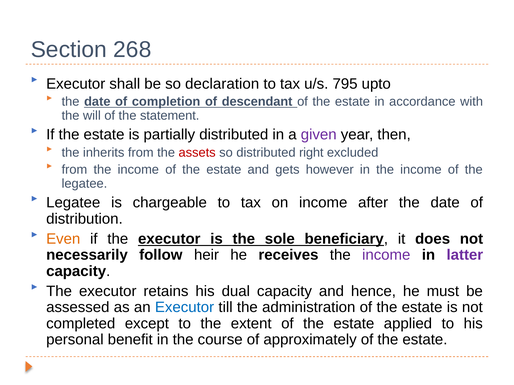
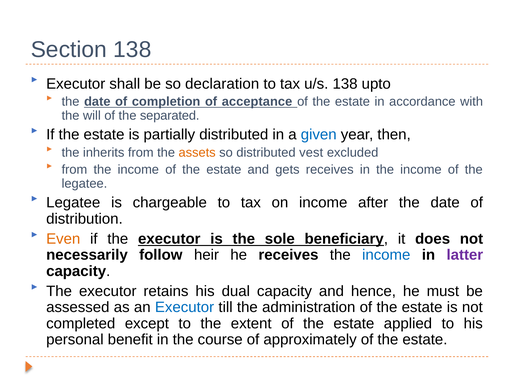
Section 268: 268 -> 138 (132, 50)
u/s 795: 795 -> 138 (345, 84)
descendant: descendant -> acceptance (257, 102)
statement: statement -> separated (170, 116)
given colour: purple -> blue (319, 135)
assets colour: red -> orange (197, 153)
right: right -> vest (311, 153)
gets however: however -> receives (330, 170)
income colour: purple -> blue (386, 255)
